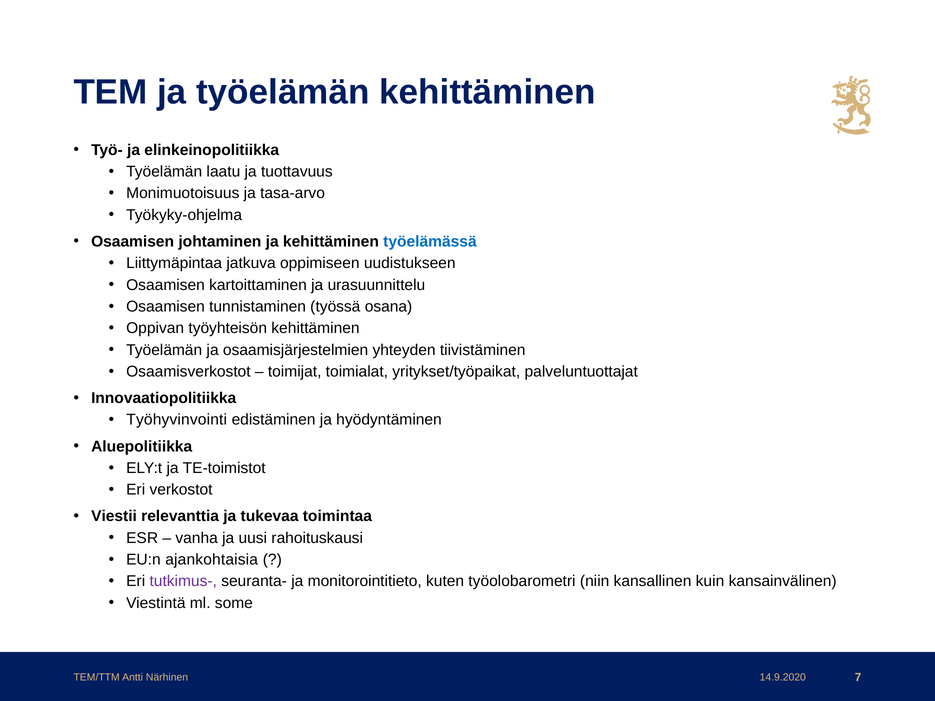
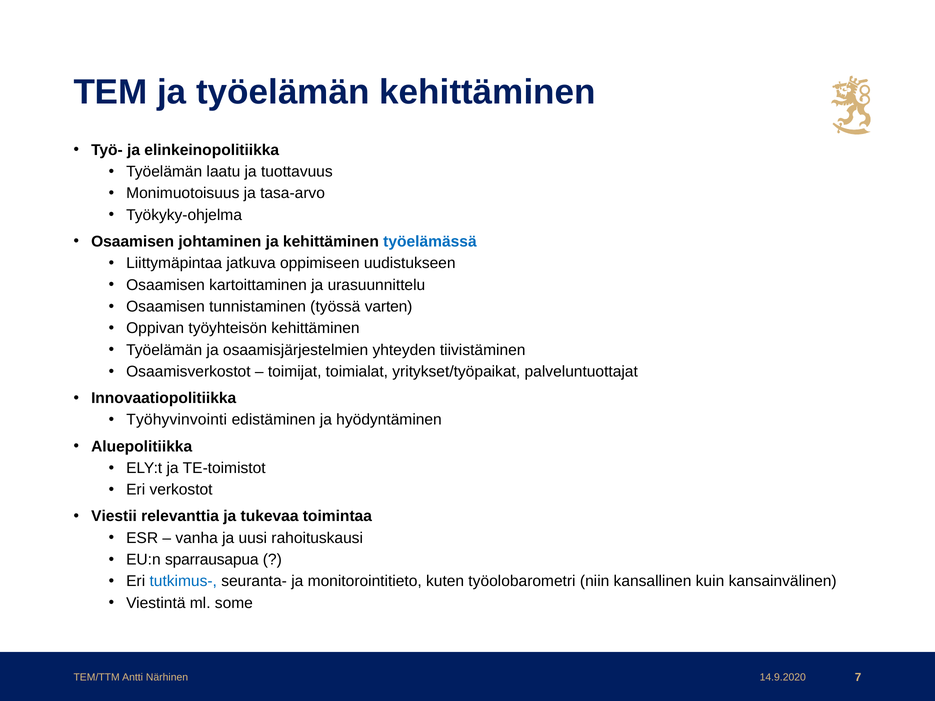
osana: osana -> varten (389, 307)
ajankohtaisia: ajankohtaisia -> sparrausapua (212, 560)
tutkimus- colour: purple -> blue (183, 582)
